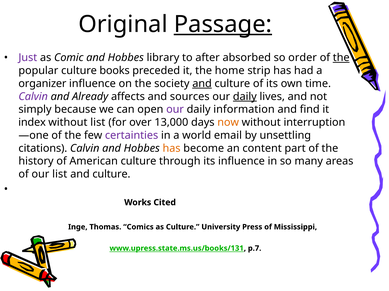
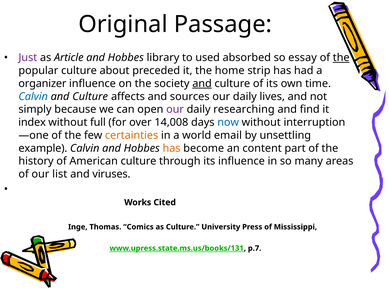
Passage underline: present -> none (223, 24)
Comic: Comic -> Article (69, 58)
after: after -> used (208, 58)
order: order -> essay (303, 58)
books: books -> about (115, 71)
Calvin colour: purple -> blue (33, 97)
Already: Already -> Culture (90, 97)
daily underline: present -> none (245, 97)
information: information -> researching (244, 110)
without list: list -> full (98, 123)
13,000: 13,000 -> 14,008 (171, 123)
now colour: orange -> blue (228, 123)
certainties colour: purple -> orange (132, 136)
citations: citations -> example (43, 149)
culture: culture -> viruses (111, 175)
